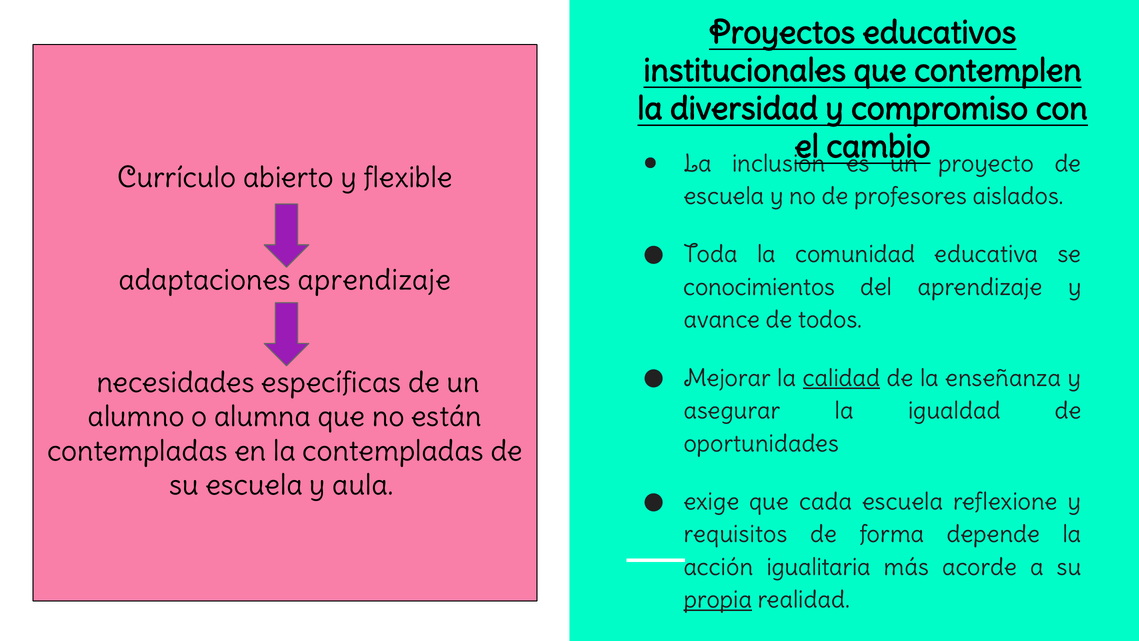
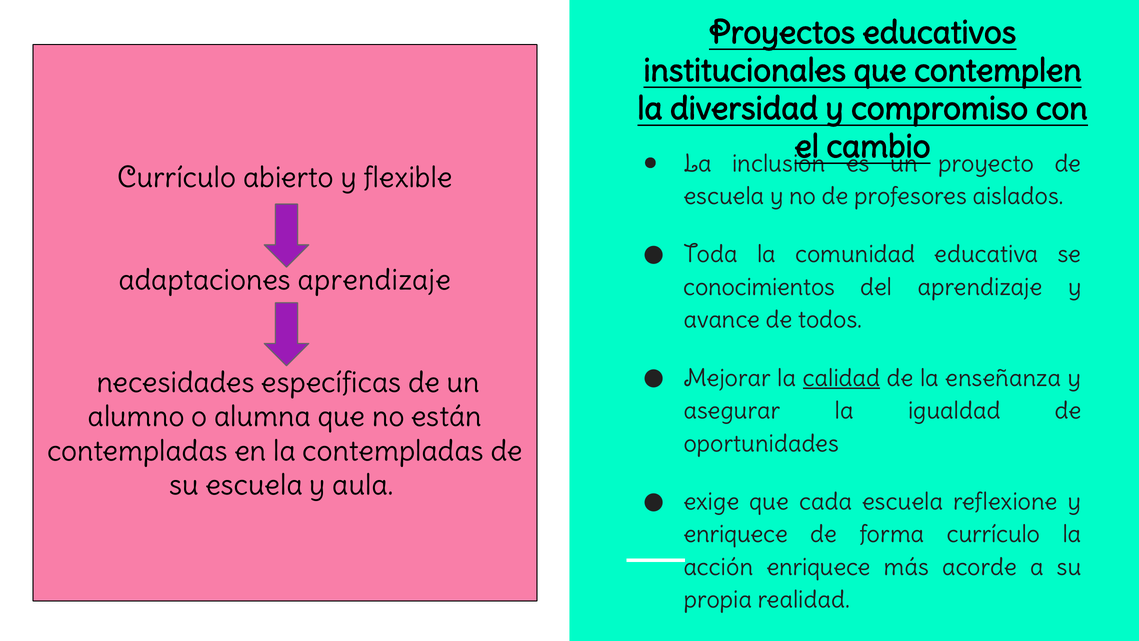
requisitos: requisitos -> enriquece (736, 534)
forma depende: depende -> currículo (994, 534)
acción igualitaria: igualitaria -> enriquece (819, 567)
propia underline: present -> none (718, 600)
